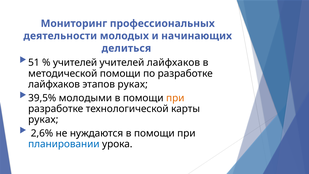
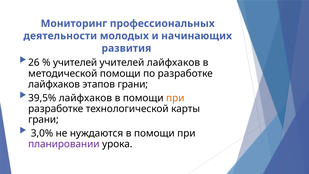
делиться: делиться -> развития (126, 48)
51: 51 -> 26 (34, 63)
этапов руках: руках -> грани (133, 84)
39,5% молодыми: молодыми -> лайфхаков (85, 98)
руках: руках -> грани (43, 119)
2,6%: 2,6% -> 3,0% (42, 133)
планировании colour: blue -> purple (64, 144)
